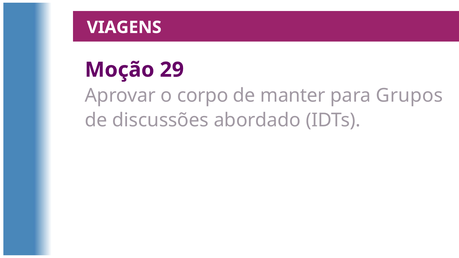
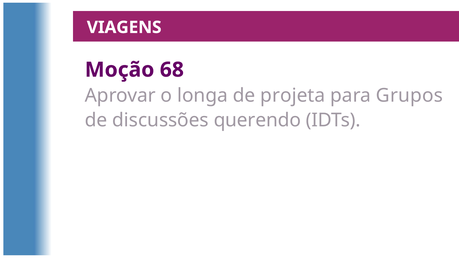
29: 29 -> 68 (172, 70)
corpo: corpo -> longa (203, 96)
manter: manter -> projeta (293, 96)
abordado: abordado -> querendo (257, 120)
